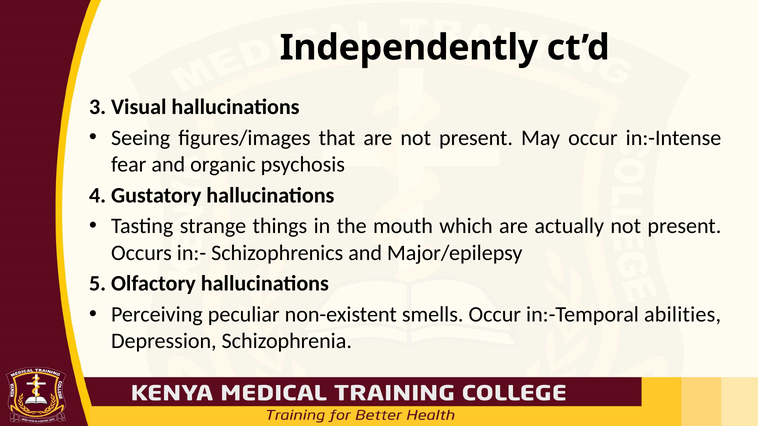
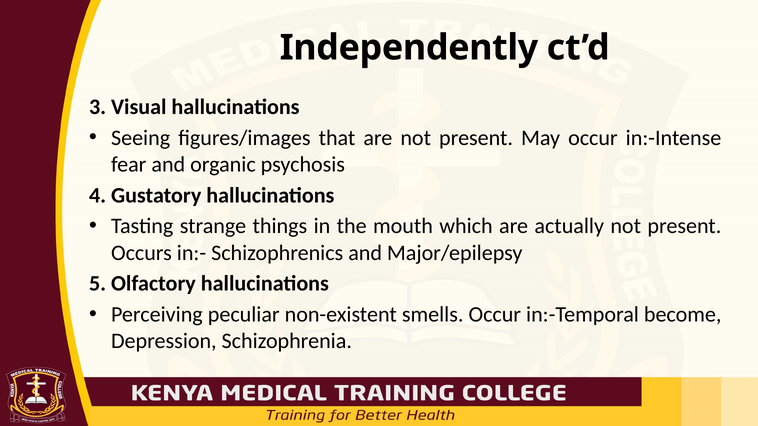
abilities: abilities -> become (683, 315)
